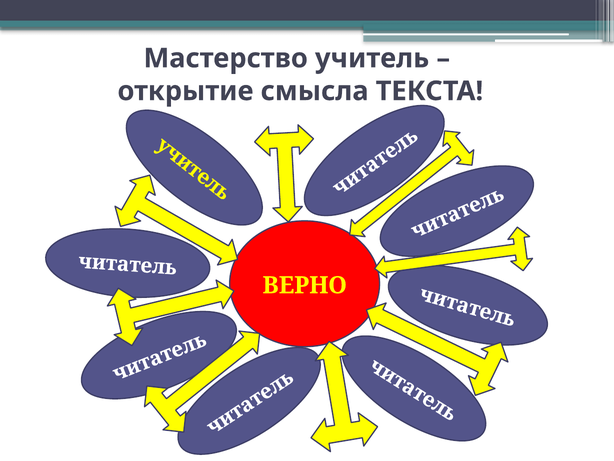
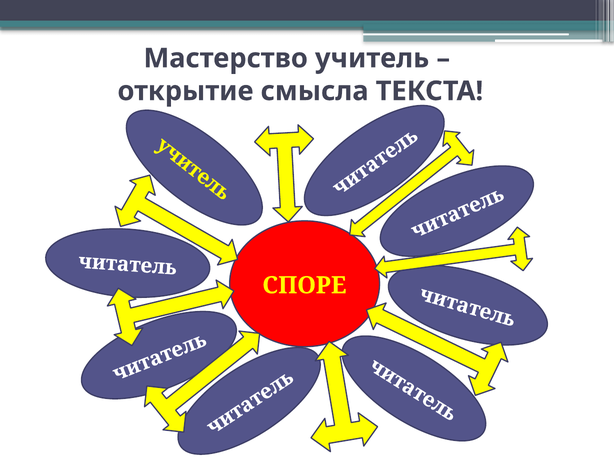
ВЕРНО: ВЕРНО -> СПОРЕ (305, 285)
